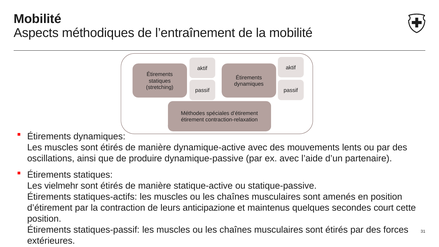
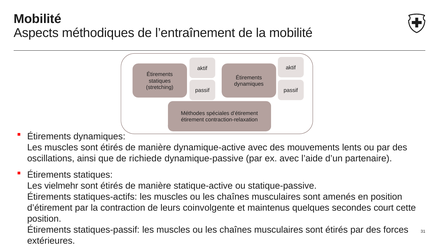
produire: produire -> richiede (145, 158)
anticipazione: anticipazione -> coinvolgente (209, 208)
